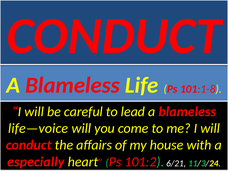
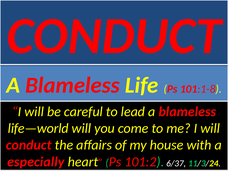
life—voice: life—voice -> life—world (38, 128)
6/21: 6/21 -> 6/37 (176, 163)
